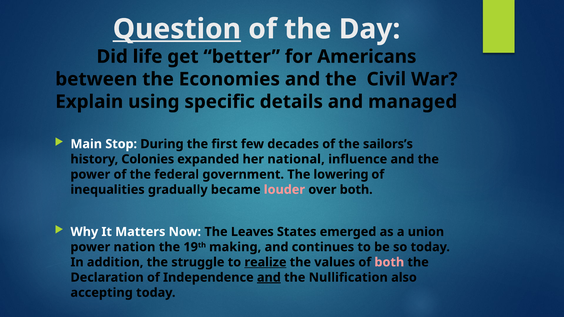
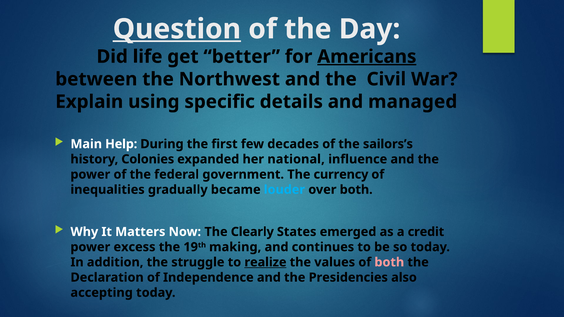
Americans underline: none -> present (367, 57)
Economies: Economies -> Northwest (229, 79)
Stop: Stop -> Help (121, 144)
lowering: lowering -> currency (341, 175)
louder colour: pink -> light blue (284, 190)
Leaves: Leaves -> Clearly (252, 232)
union: union -> credit (426, 232)
nation: nation -> excess (134, 247)
and underline: present -> none (269, 278)
Nullification: Nullification -> Presidencies (348, 278)
